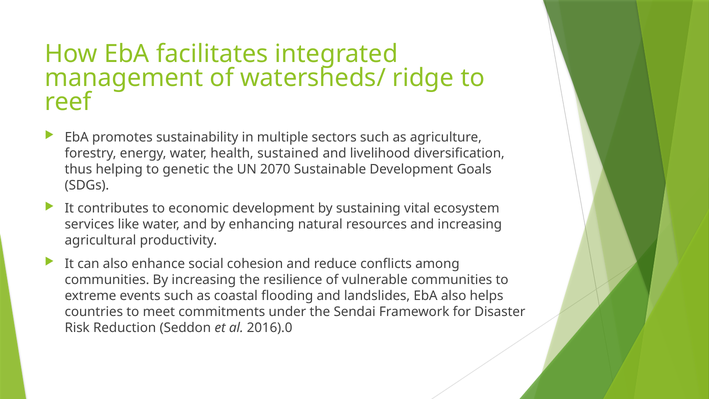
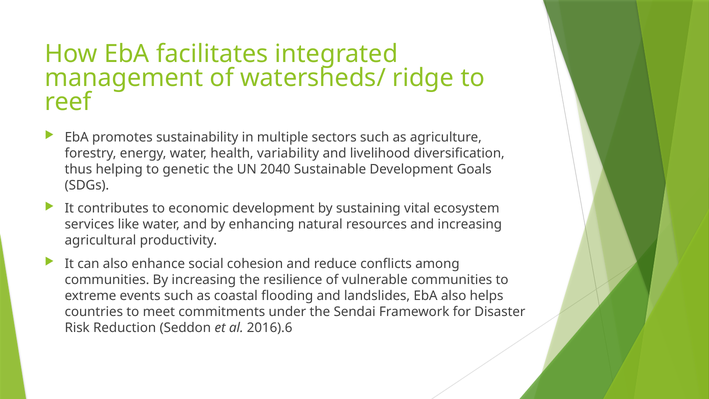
sustained: sustained -> variability (288, 153)
2070: 2070 -> 2040 (275, 169)
2016).0: 2016).0 -> 2016).6 (270, 327)
